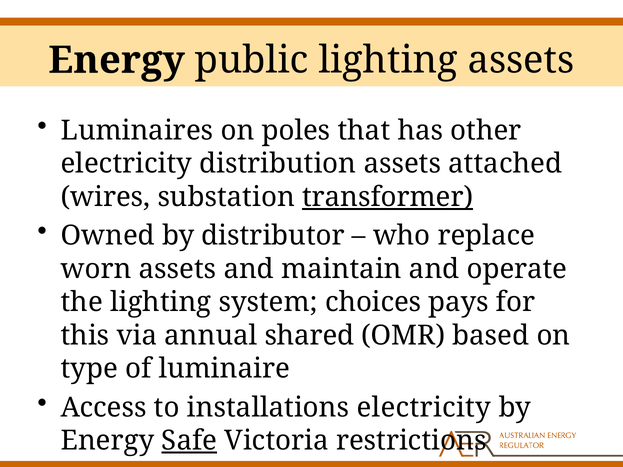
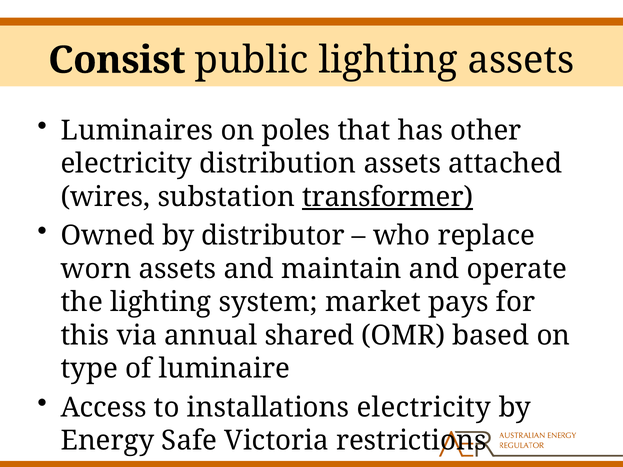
Energy: Energy -> Consist (117, 60)
choices: choices -> market (373, 302)
Safe underline: present -> none (189, 441)
